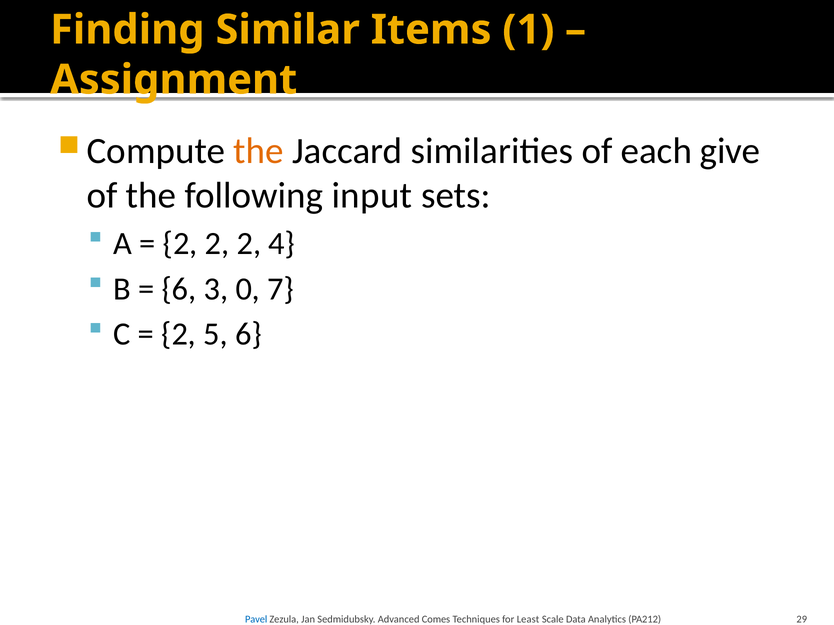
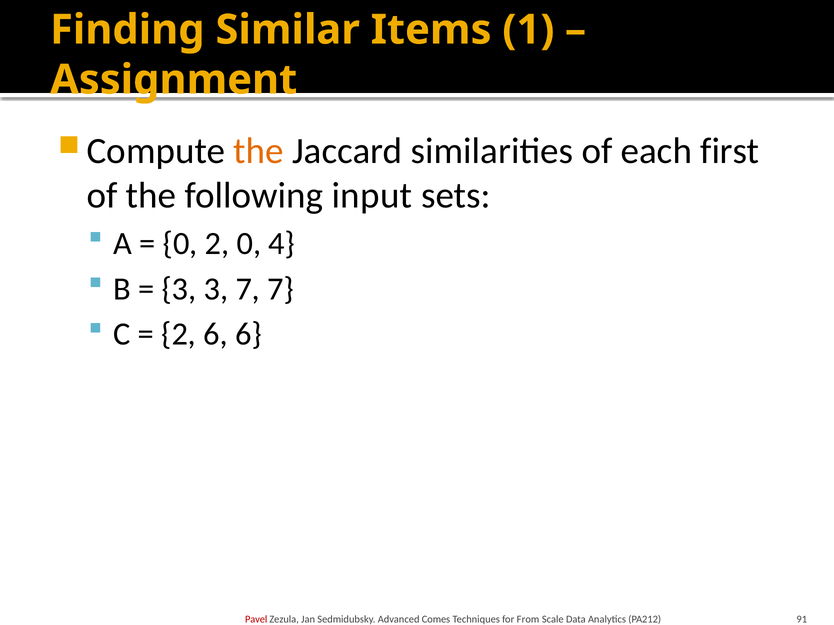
give: give -> first (730, 151)
2: 2 -> 0 (180, 244)
2: 2 -> 0 (249, 244)
6: 6 -> 3 (179, 289)
3 0: 0 -> 7 (248, 289)
2 5: 5 -> 6 (216, 334)
Pavel colour: blue -> red (256, 620)
Least: Least -> From (528, 620)
29: 29 -> 91 (802, 620)
